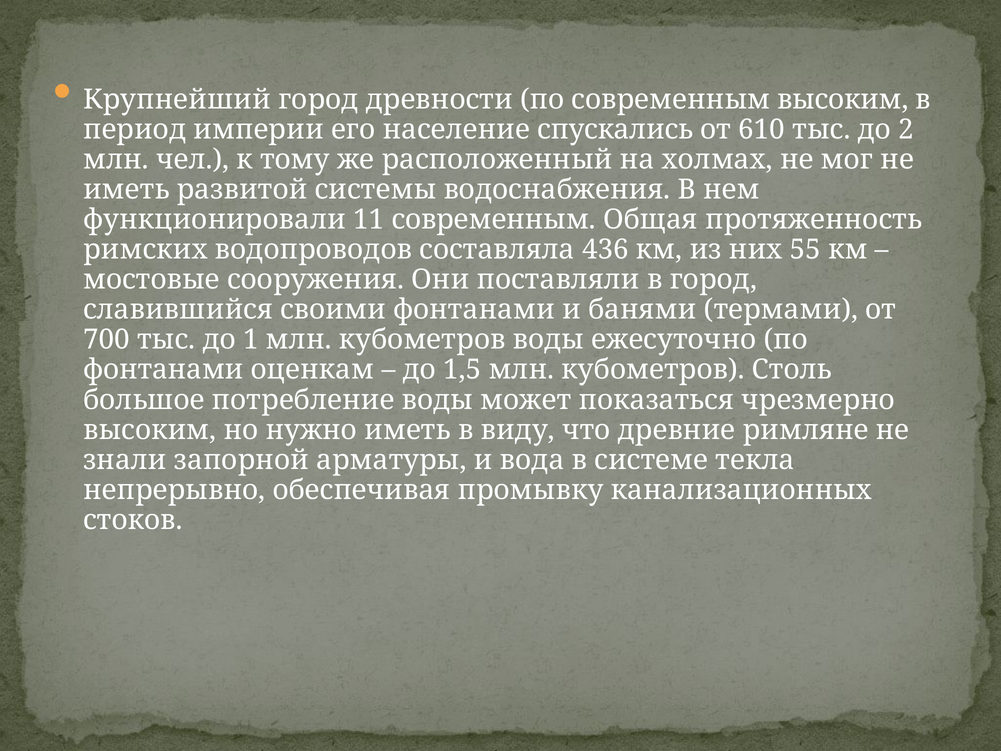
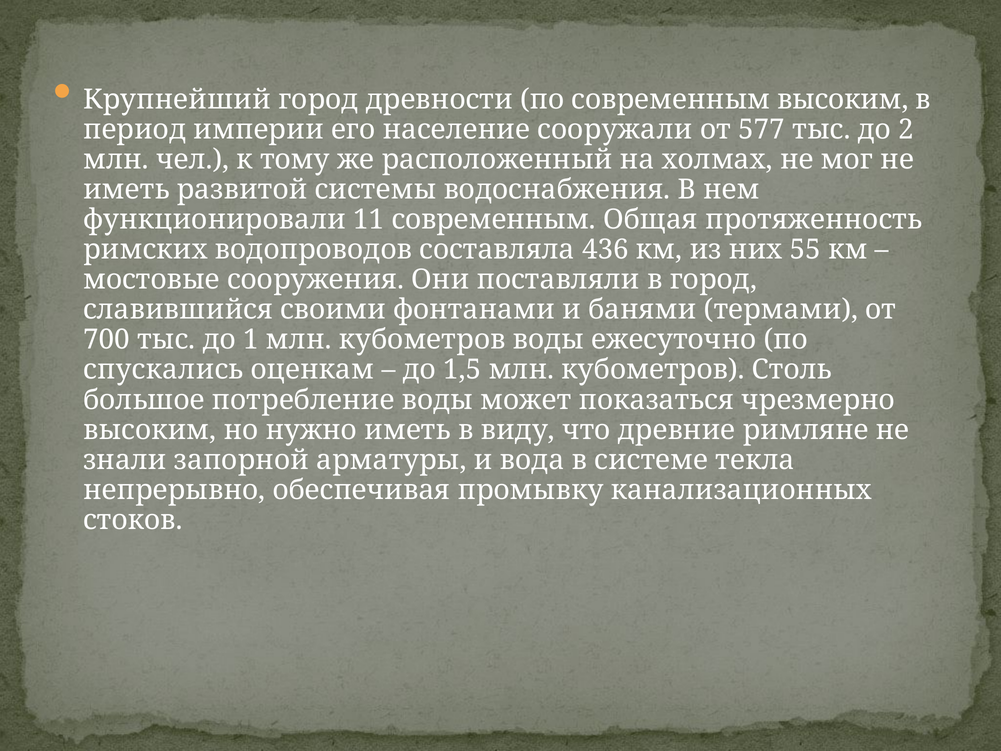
спускались: спускались -> сооружали (615, 129)
610: 610 -> 577 (762, 129)
фонтанами: фонтанами -> спускались (163, 370)
